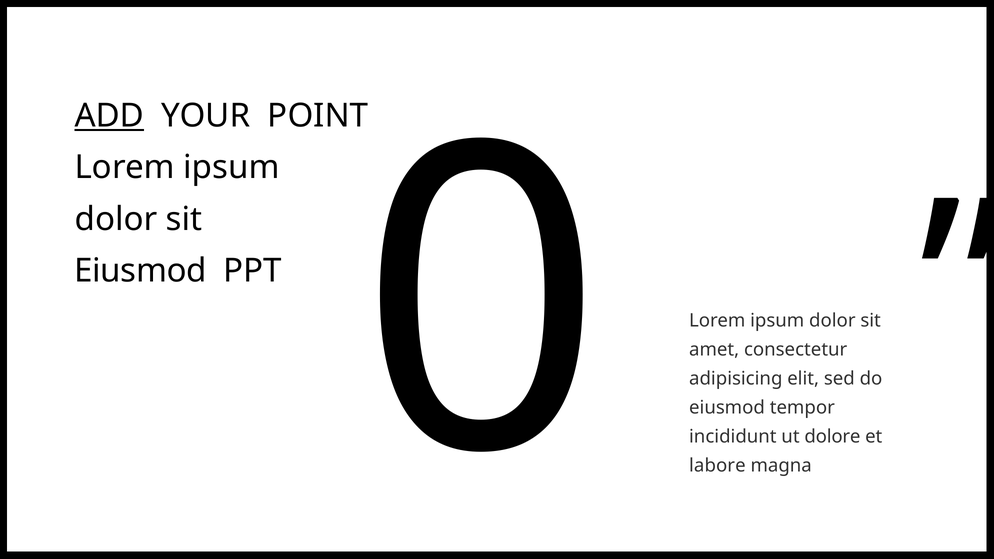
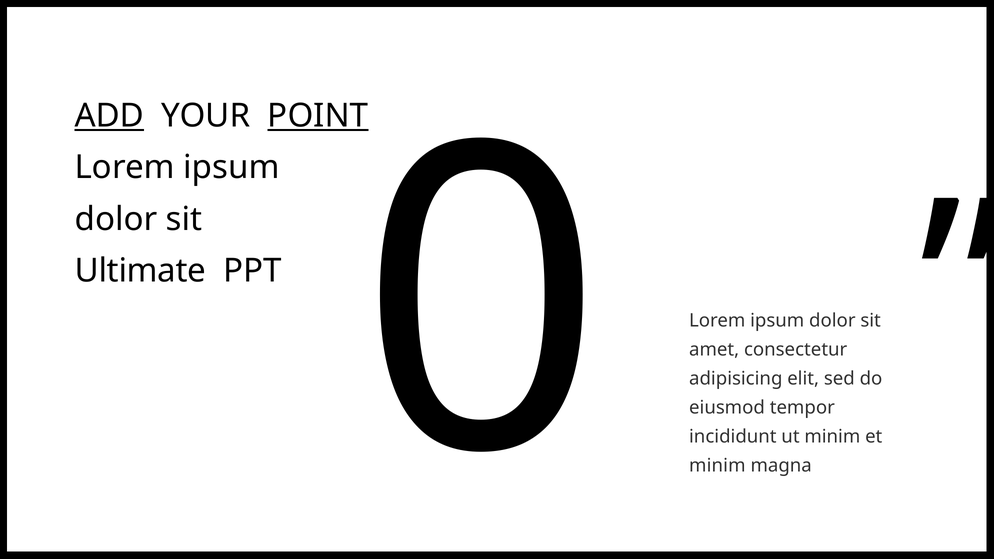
POINT underline: none -> present (318, 116)
Eiusmod: Eiusmod -> Ultimate (140, 271)
ut dolore: dolore -> minim (832, 437)
labore: labore -> minim (717, 466)
